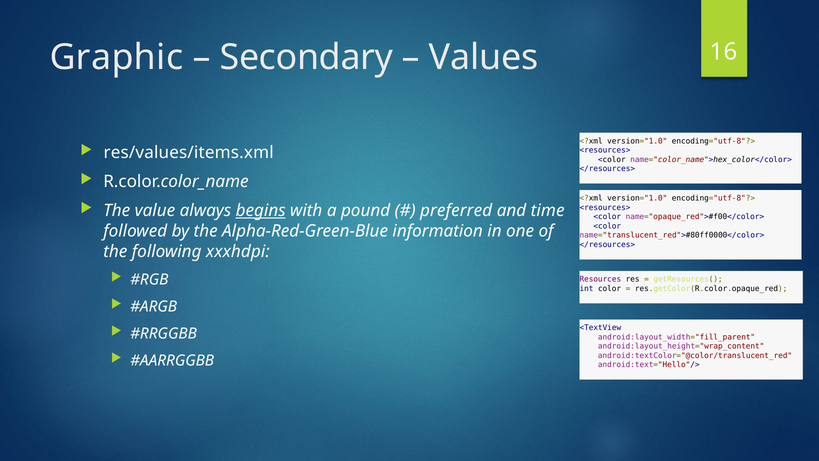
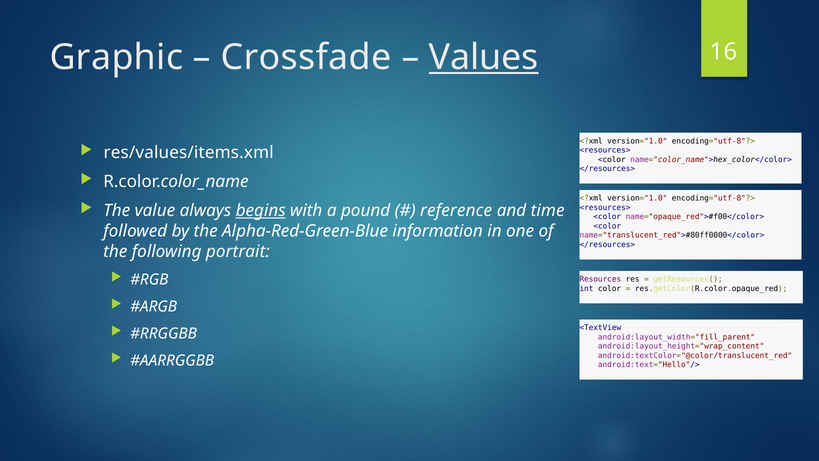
Secondary: Secondary -> Crossfade (306, 58)
Values underline: none -> present (484, 58)
preferred: preferred -> reference (456, 210)
xxxhdpi: xxxhdpi -> portrait (238, 251)
